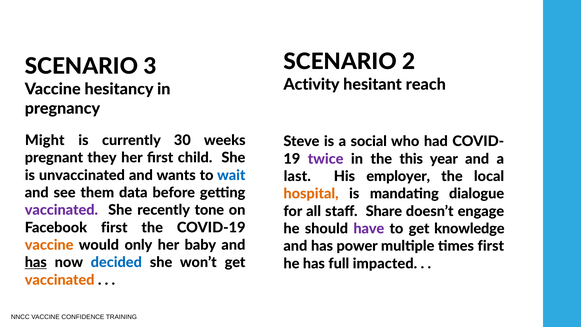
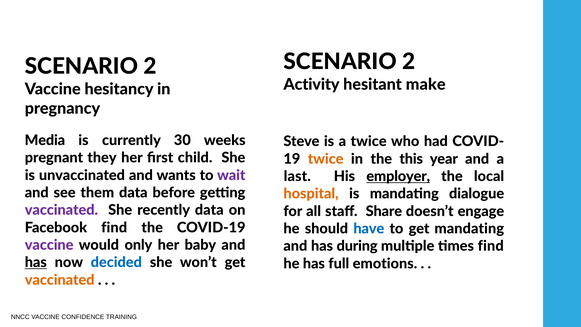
3: 3 -> 2 (150, 66)
reach: reach -> make (426, 84)
Might: Might -> Media (45, 140)
a social: social -> twice (369, 141)
twice colour: purple -> orange (326, 159)
wait colour: blue -> purple (231, 175)
employer underline: none -> present (398, 176)
recently tone: tone -> data (209, 210)
Facebook first: first -> find (114, 227)
have colour: purple -> blue (369, 229)
get knowledge: knowledge -> mandating (469, 229)
vaccine colour: orange -> purple (49, 245)
power: power -> during (357, 246)
times first: first -> find (491, 246)
impacted: impacted -> emotions (385, 263)
